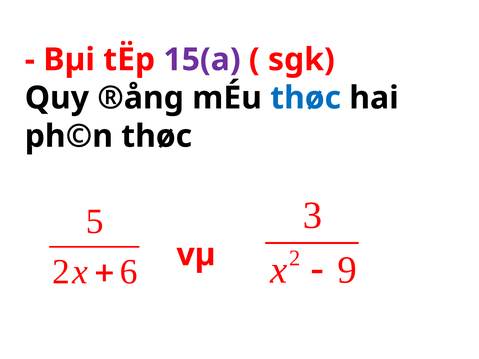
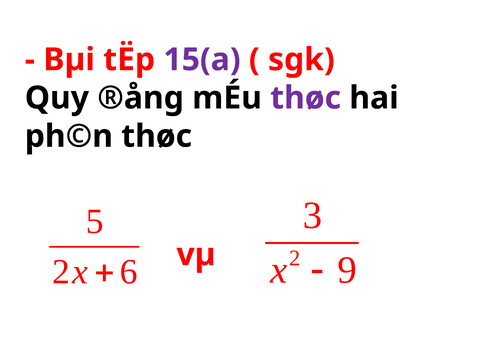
thøc colour: blue -> purple (306, 98)
